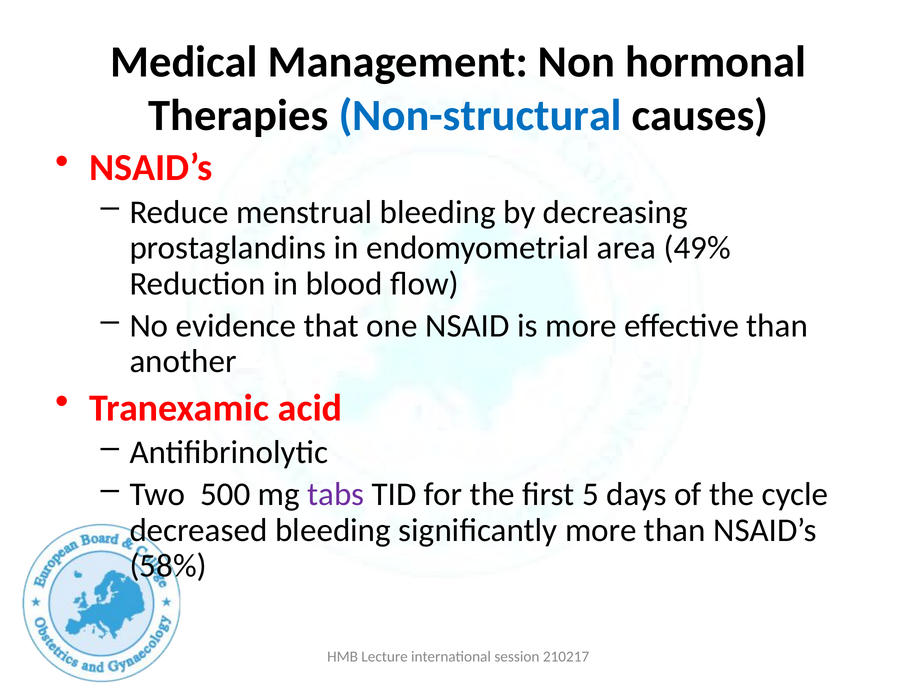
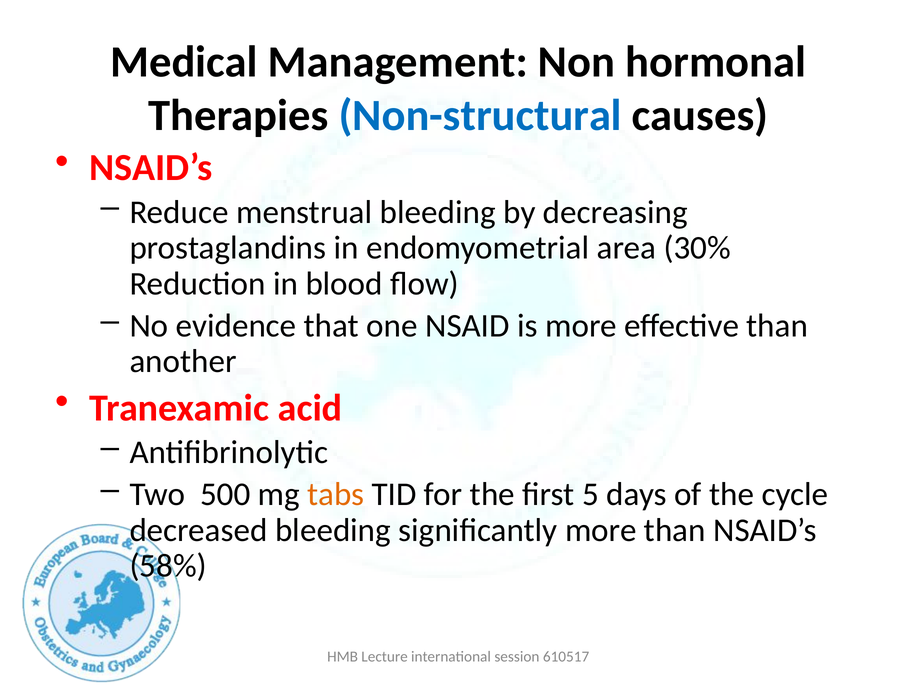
49%: 49% -> 30% (697, 248)
tabs colour: purple -> orange (336, 494)
210217: 210217 -> 610517 (566, 657)
